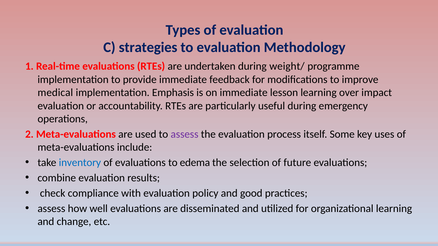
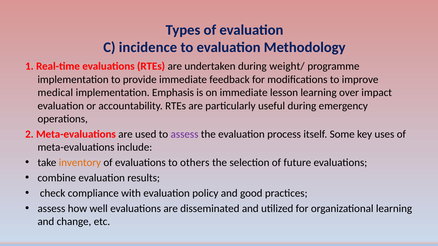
strategies: strategies -> incidence (148, 47)
inventory colour: blue -> orange (80, 163)
edema: edema -> others (195, 163)
